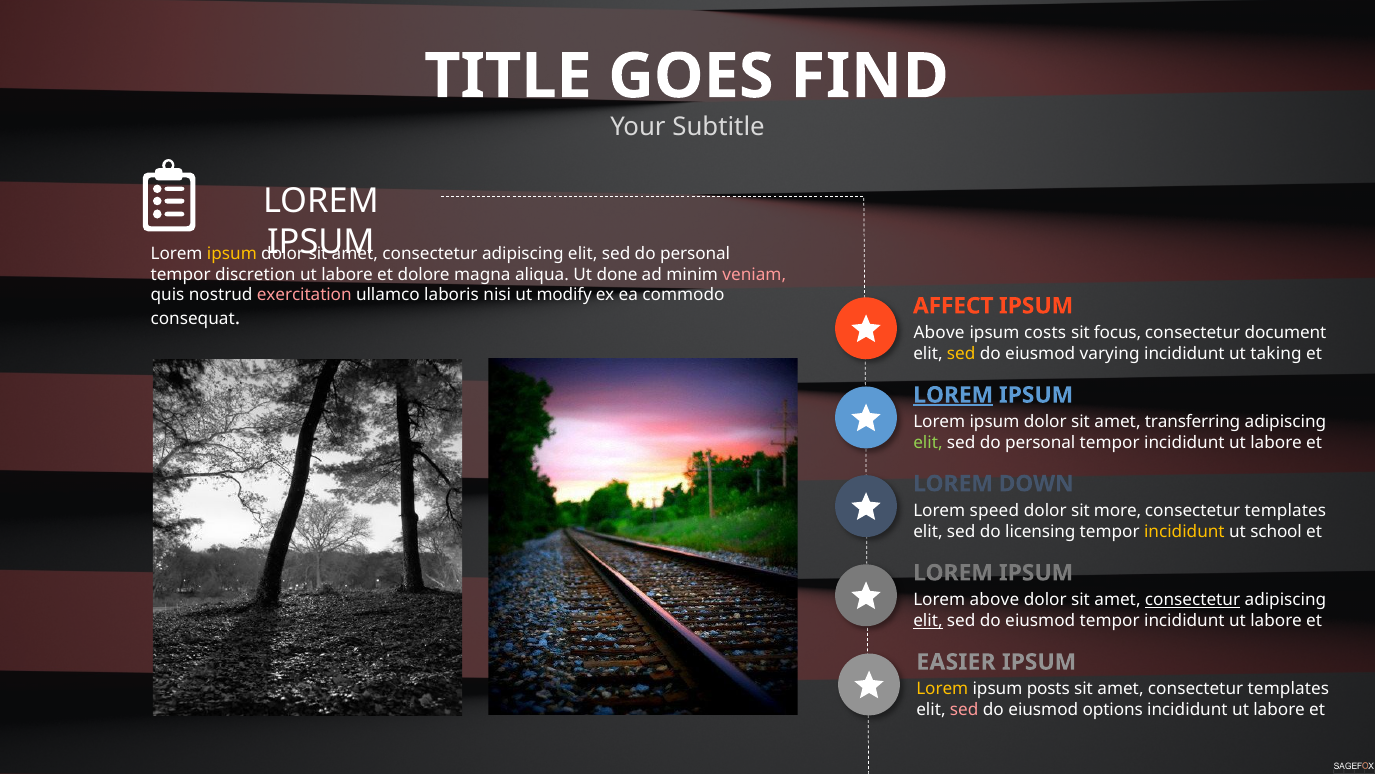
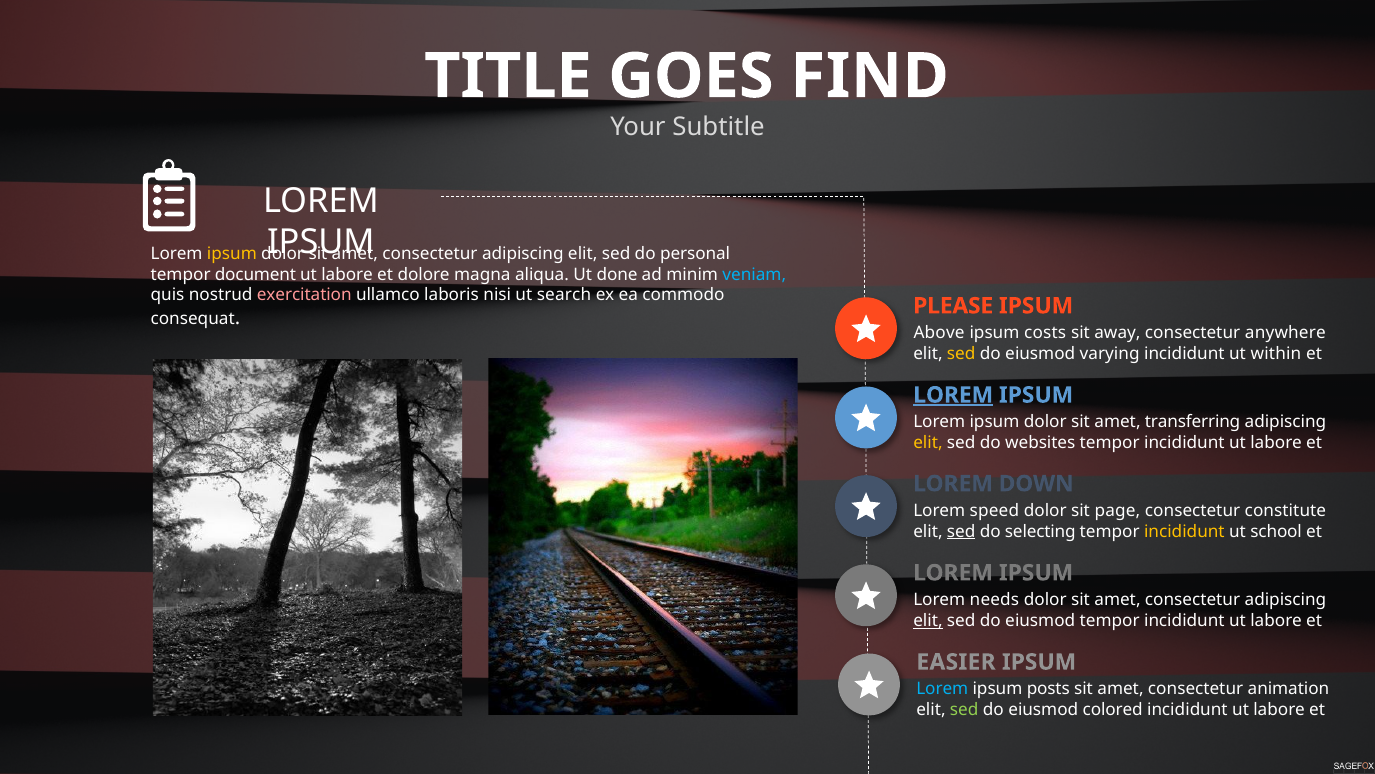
discretion: discretion -> document (255, 274)
veniam colour: pink -> light blue (754, 274)
modify: modify -> search (564, 295)
AFFECT: AFFECT -> PLEASE (953, 306)
focus: focus -> away (1117, 333)
document: document -> anywhere (1285, 333)
taking: taking -> within (1276, 353)
elit colour: light green -> yellow (928, 443)
personal: personal -> websites (1040, 443)
more: more -> page (1117, 510)
templates: templates -> constitute (1285, 510)
sed underline: none -> present (961, 531)
licensing: licensing -> selecting (1040, 531)
Lorem above: above -> needs (994, 600)
consectetur underline: present -> none (1193, 600)
Lorem colour: yellow -> light blue (942, 689)
amet consectetur templates: templates -> animation (1288, 689)
sed colour: pink -> light green (964, 709)
options: options -> colored (1113, 709)
